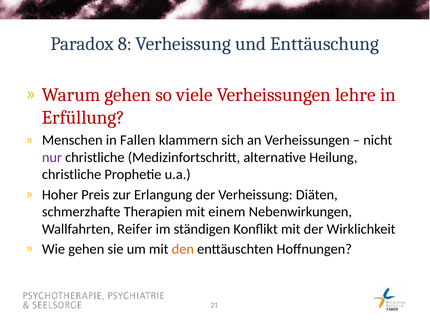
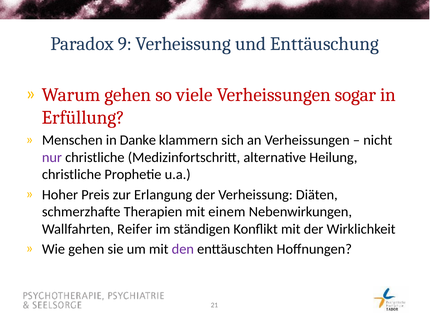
8: 8 -> 9 (125, 44)
lehre: lehre -> sogar (355, 95)
Fallen: Fallen -> Danke (138, 140)
den colour: orange -> purple (183, 249)
